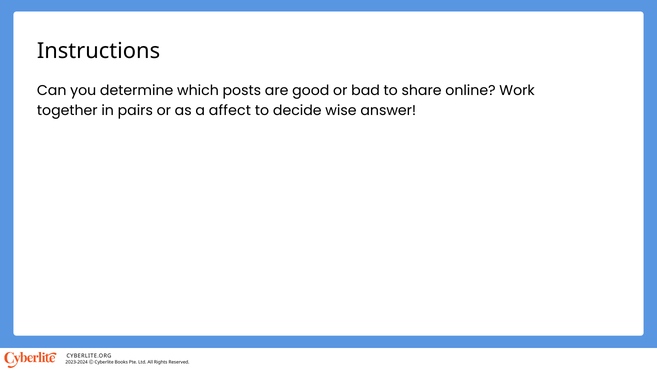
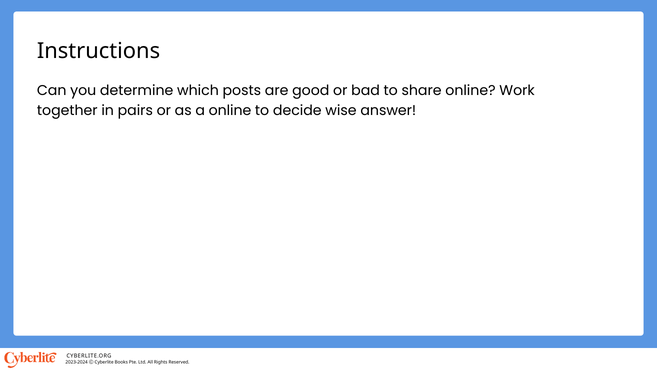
a affect: affect -> online (230, 110)
